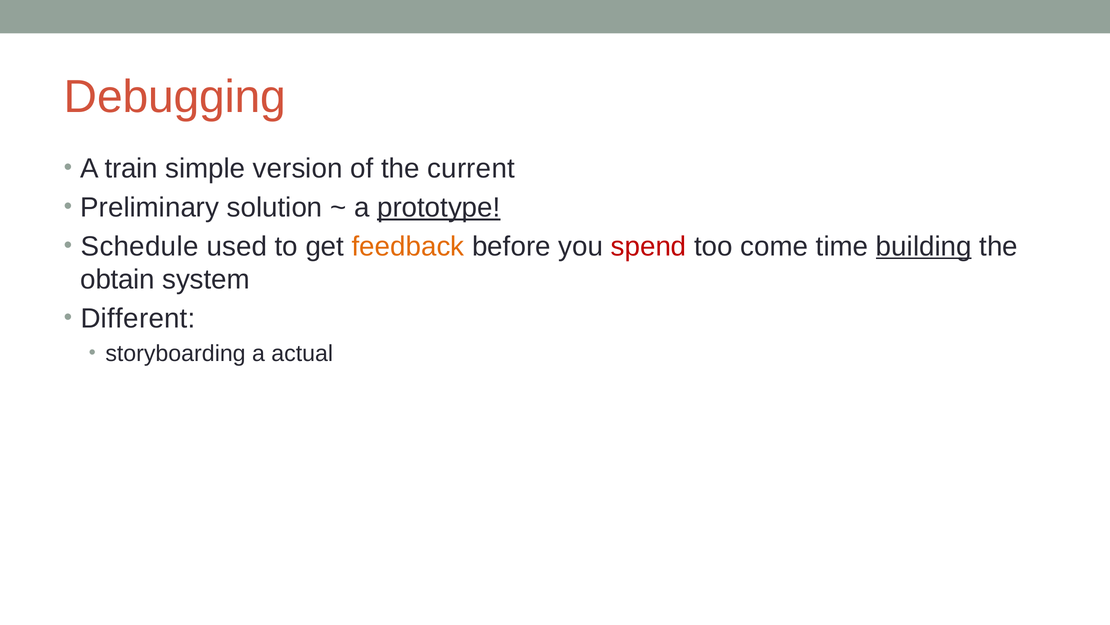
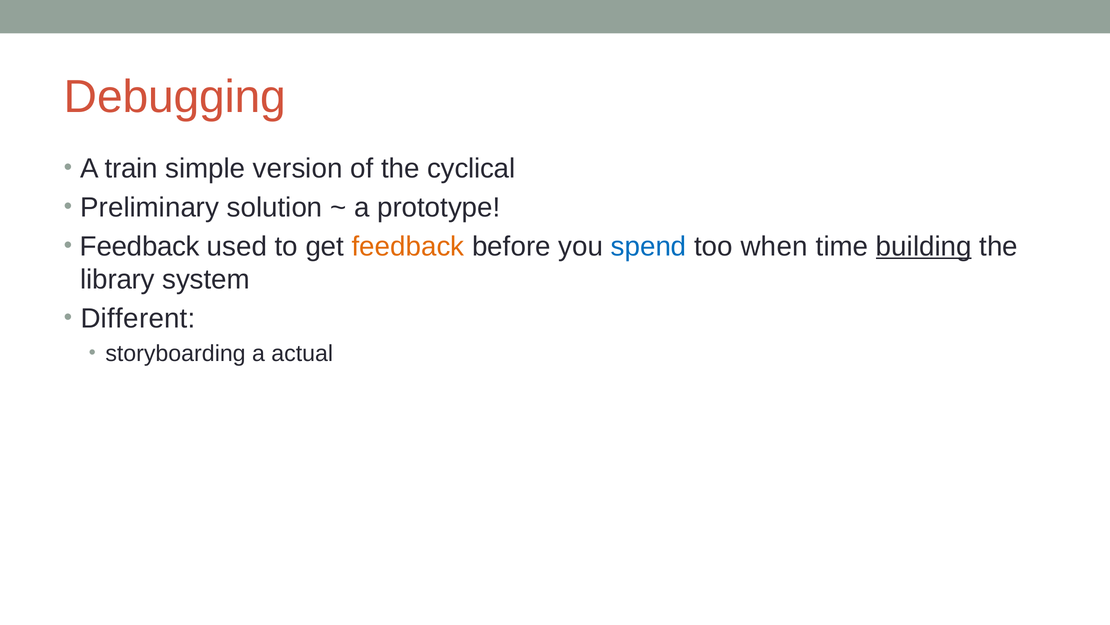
current: current -> cyclical (471, 168)
prototype underline: present -> none (439, 207)
Schedule: Schedule -> Feedback (140, 246)
spend colour: red -> blue (649, 246)
come: come -> when (774, 246)
obtain: obtain -> library (118, 279)
